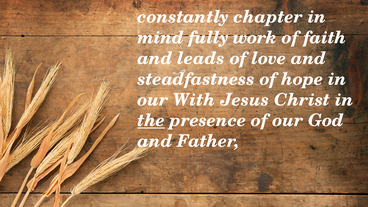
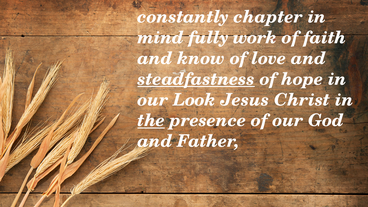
leads: leads -> know (201, 58)
steadfastness underline: none -> present (196, 79)
With: With -> Look (194, 100)
